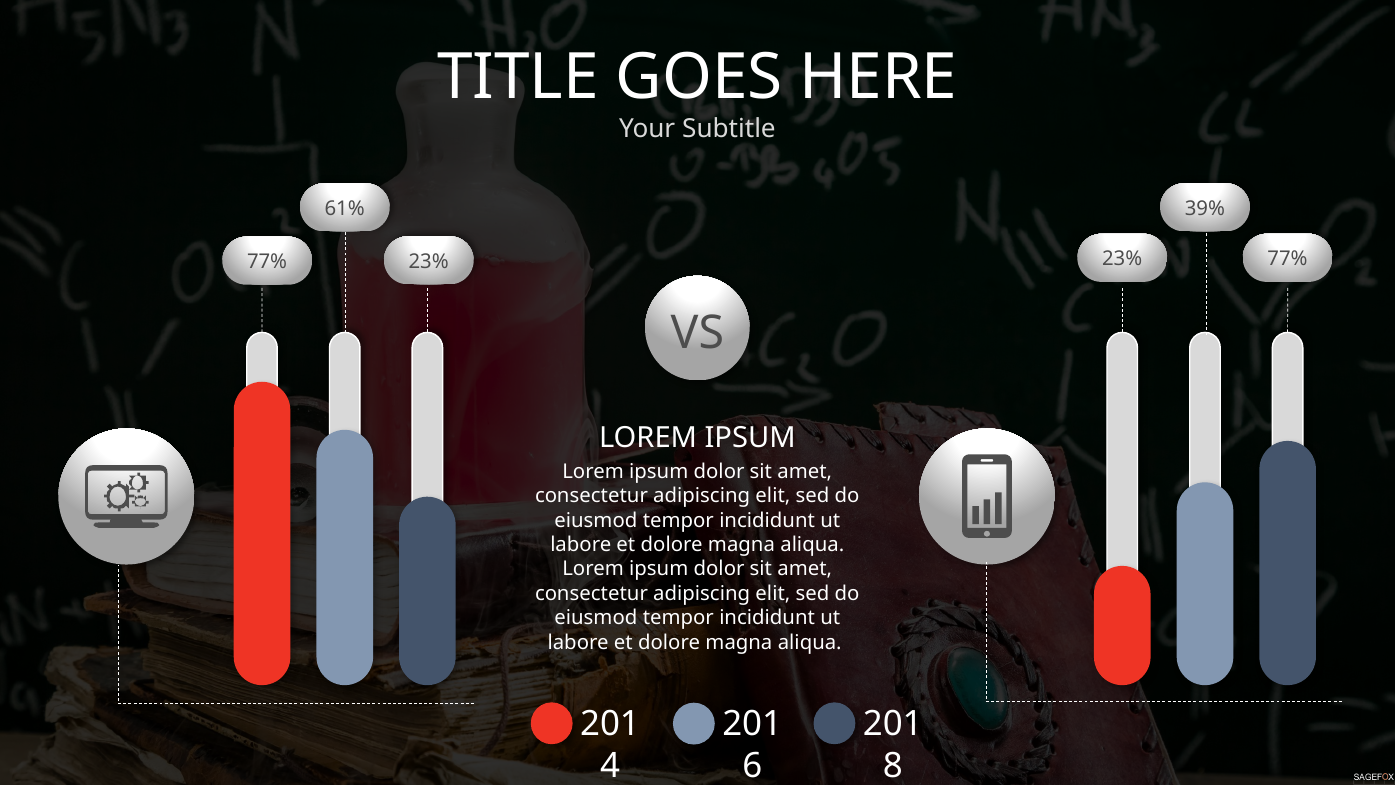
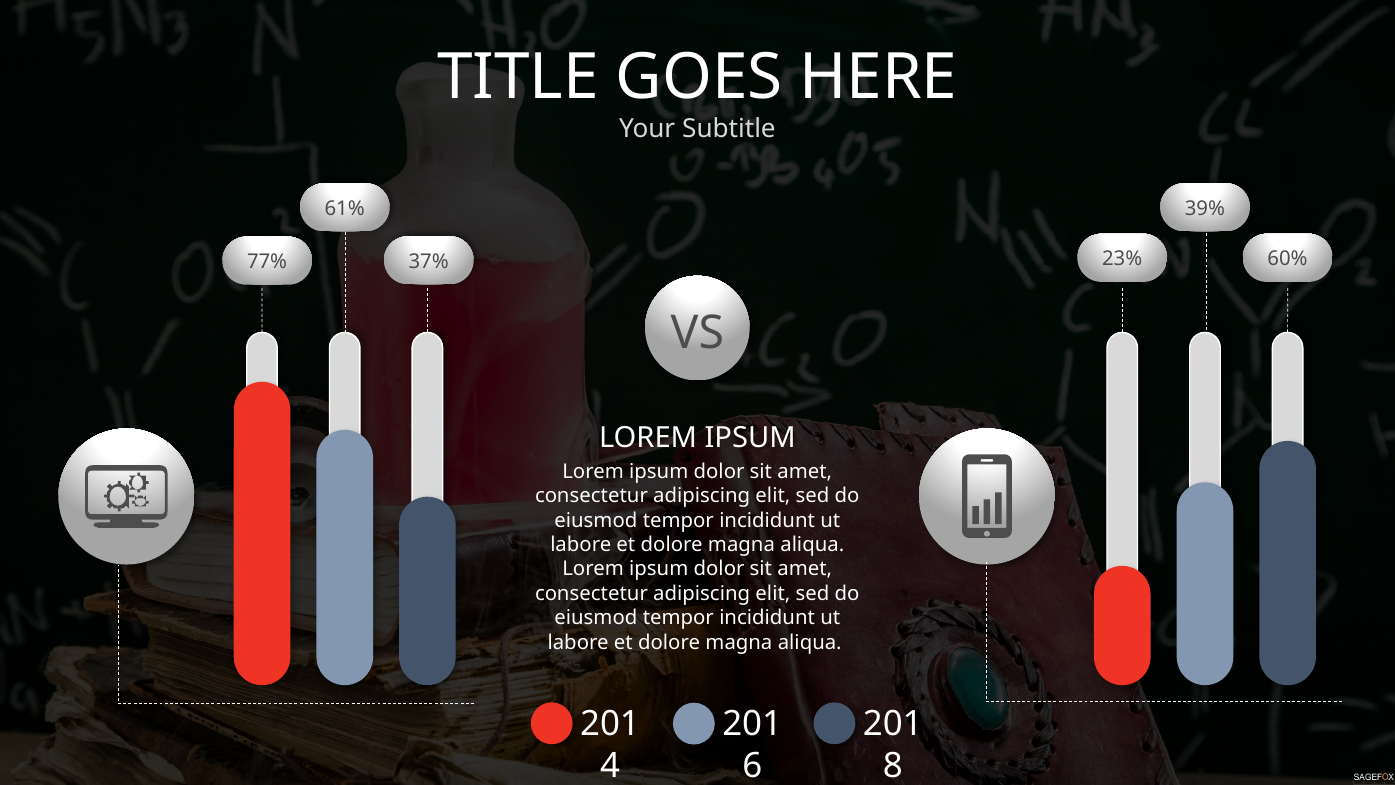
77%: 77% -> 60% (1287, 259)
23%: 23% -> 37% (429, 262)
